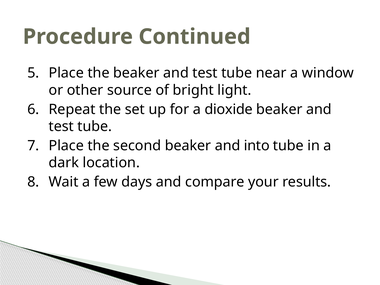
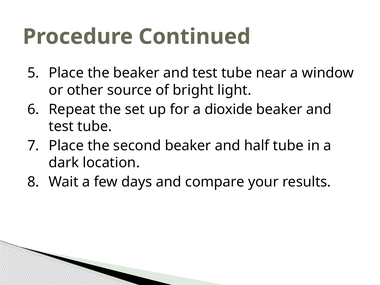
into: into -> half (257, 146)
